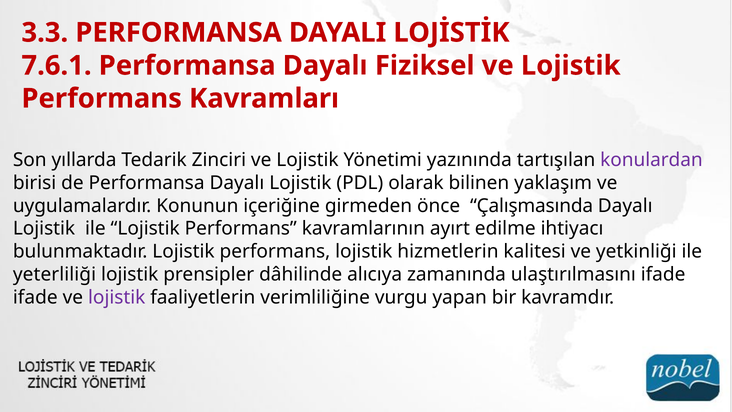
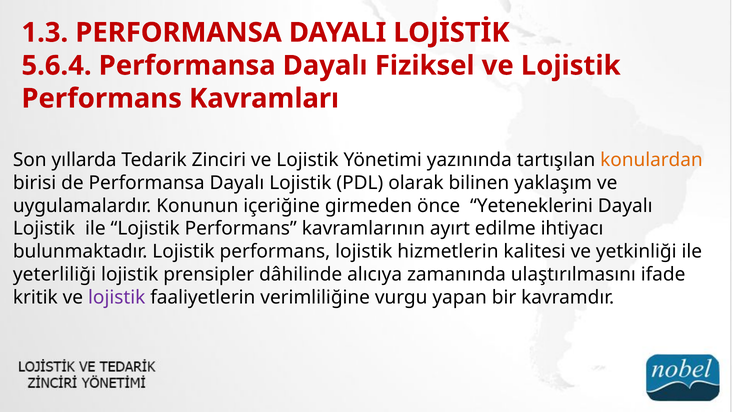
3.3: 3.3 -> 1.3 (45, 33)
7.6.1: 7.6.1 -> 5.6.4 (57, 66)
konulardan colour: purple -> orange (651, 160)
Çalışmasında: Çalışmasında -> Yeteneklerini (532, 206)
ifade: ifade -> kritik (35, 297)
